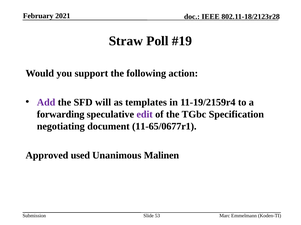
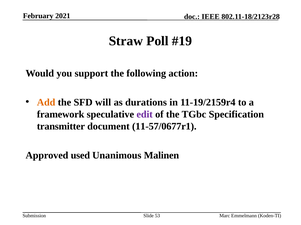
Add colour: purple -> orange (46, 103)
templates: templates -> durations (146, 103)
forwarding: forwarding -> framework (61, 115)
negotiating: negotiating -> transmitter (61, 127)
11-65/0677r1: 11-65/0677r1 -> 11-57/0677r1 (164, 127)
